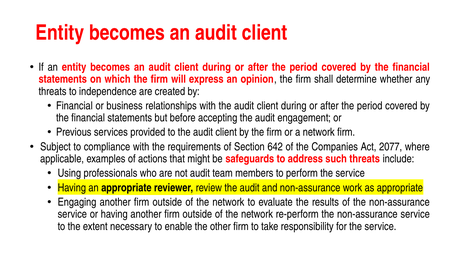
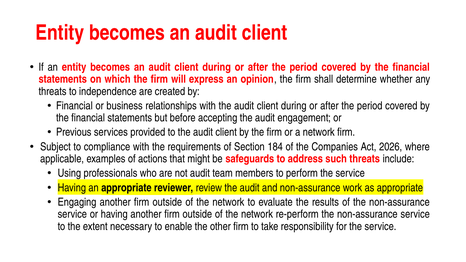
642: 642 -> 184 (275, 147)
2077: 2077 -> 2026 (391, 147)
